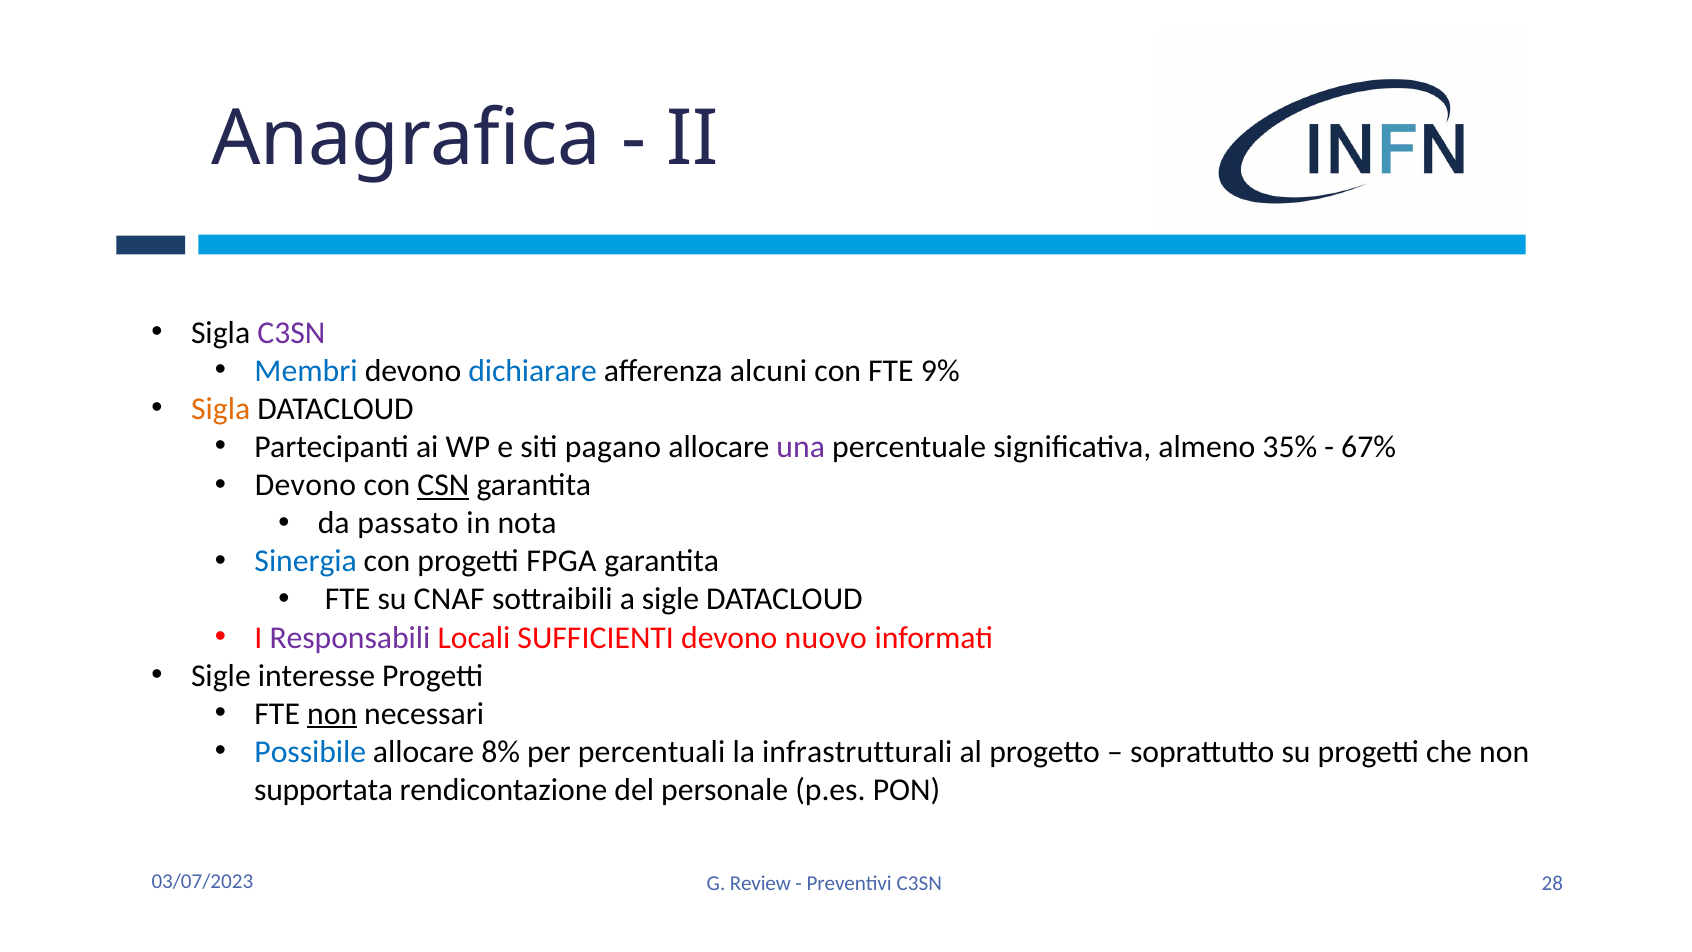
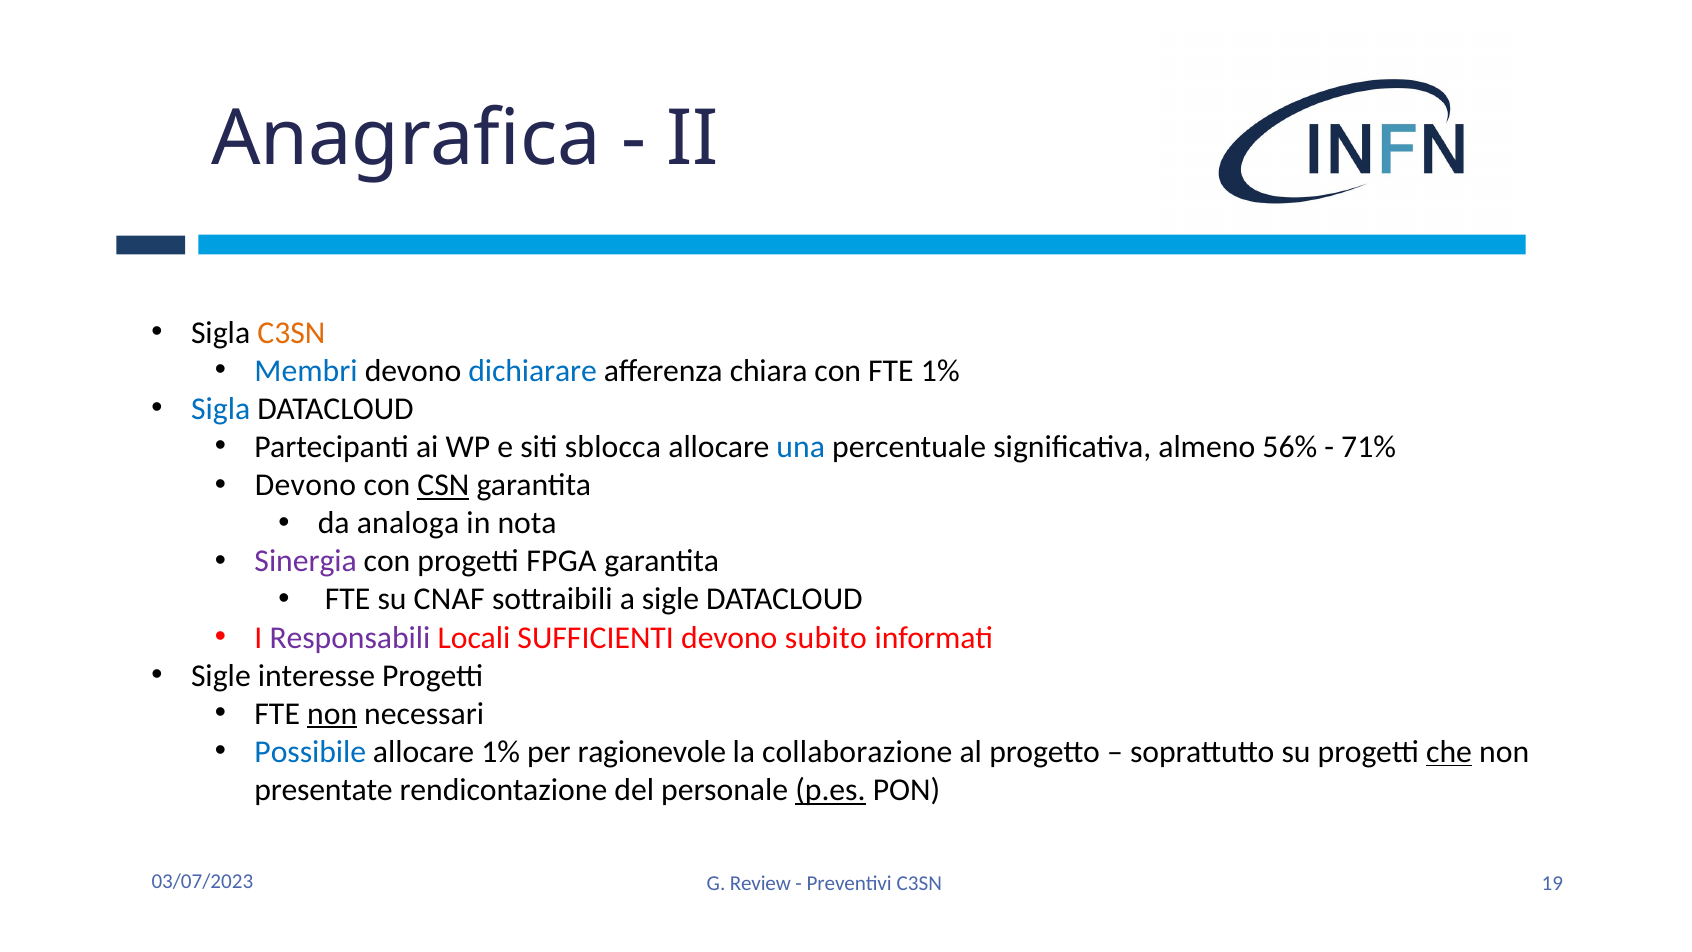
C3SN colour: purple -> orange (291, 333)
alcuni: alcuni -> chiara (769, 371)
FTE 9%: 9% -> 1% (940, 371)
Sigla colour: orange -> blue (221, 409)
pagano: pagano -> sblocca (613, 447)
una colour: purple -> blue (801, 447)
35%: 35% -> 56% (1290, 447)
67%: 67% -> 71% (1369, 447)
passato: passato -> analoga (408, 523)
Sinergia colour: blue -> purple (306, 561)
nuovo: nuovo -> subito (826, 637)
allocare 8%: 8% -> 1% (501, 752)
percentuali: percentuali -> ragionevole (652, 752)
infrastrutturali: infrastrutturali -> collaborazione (857, 752)
che underline: none -> present (1449, 752)
supportata: supportata -> presentate (324, 790)
p.es underline: none -> present (830, 790)
28: 28 -> 19 (1552, 883)
